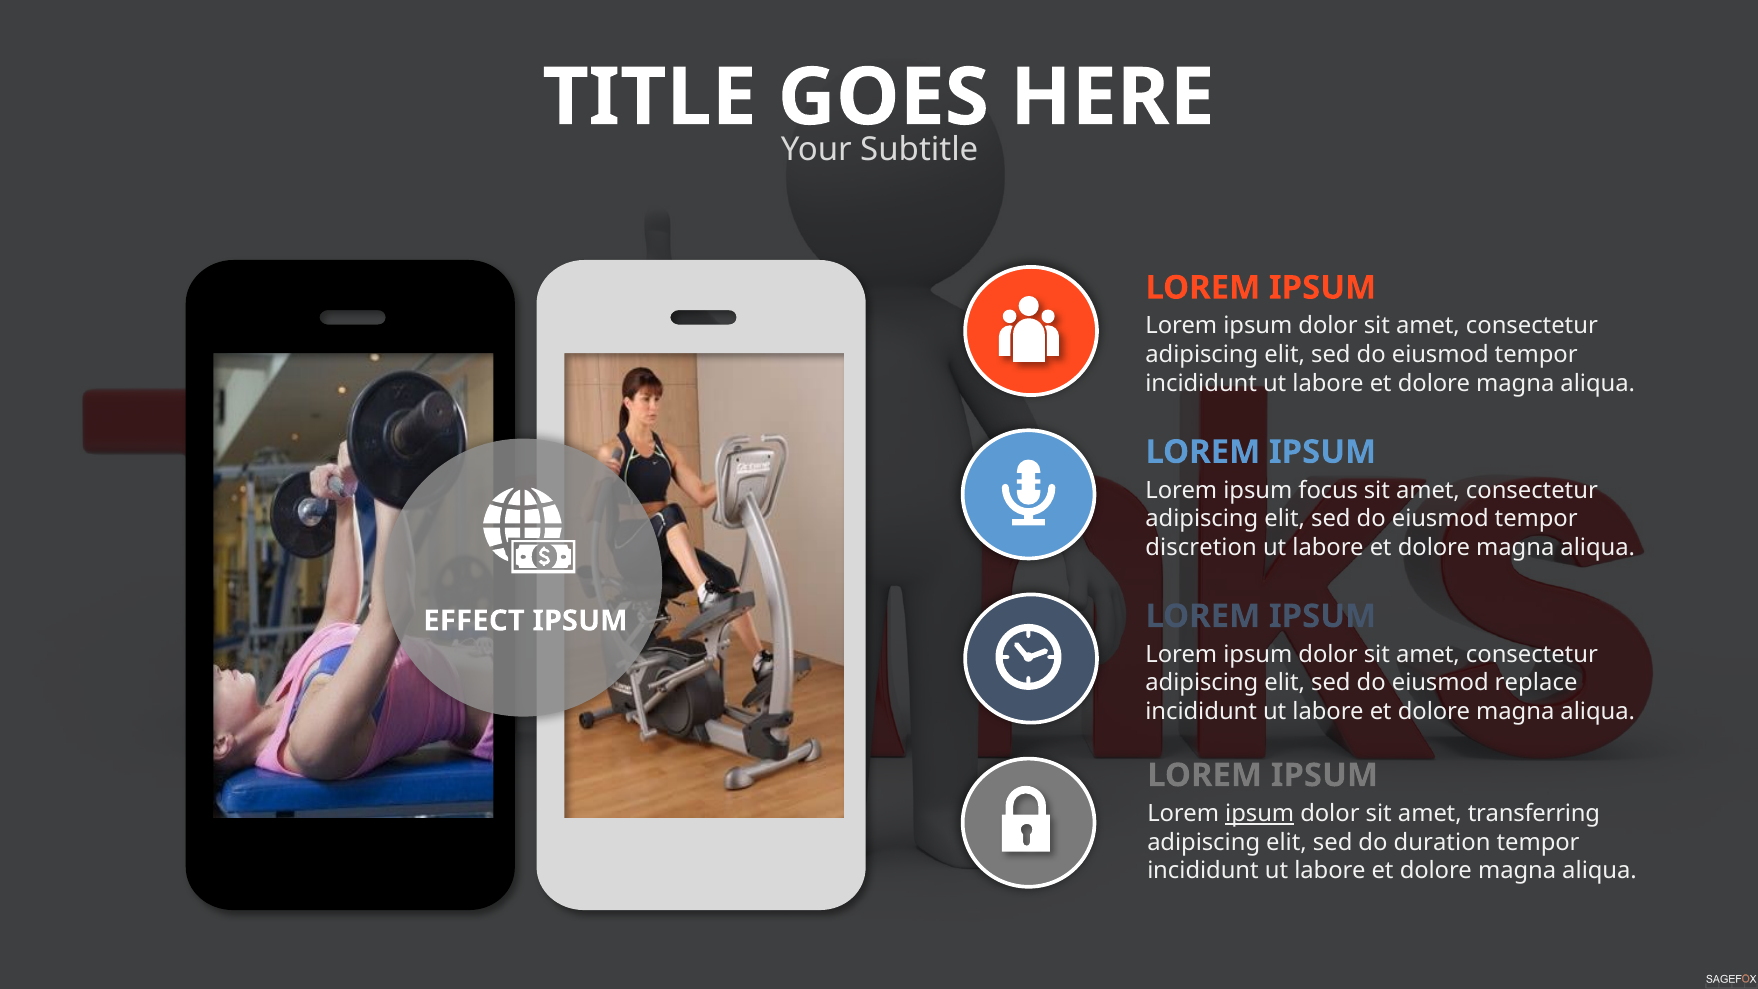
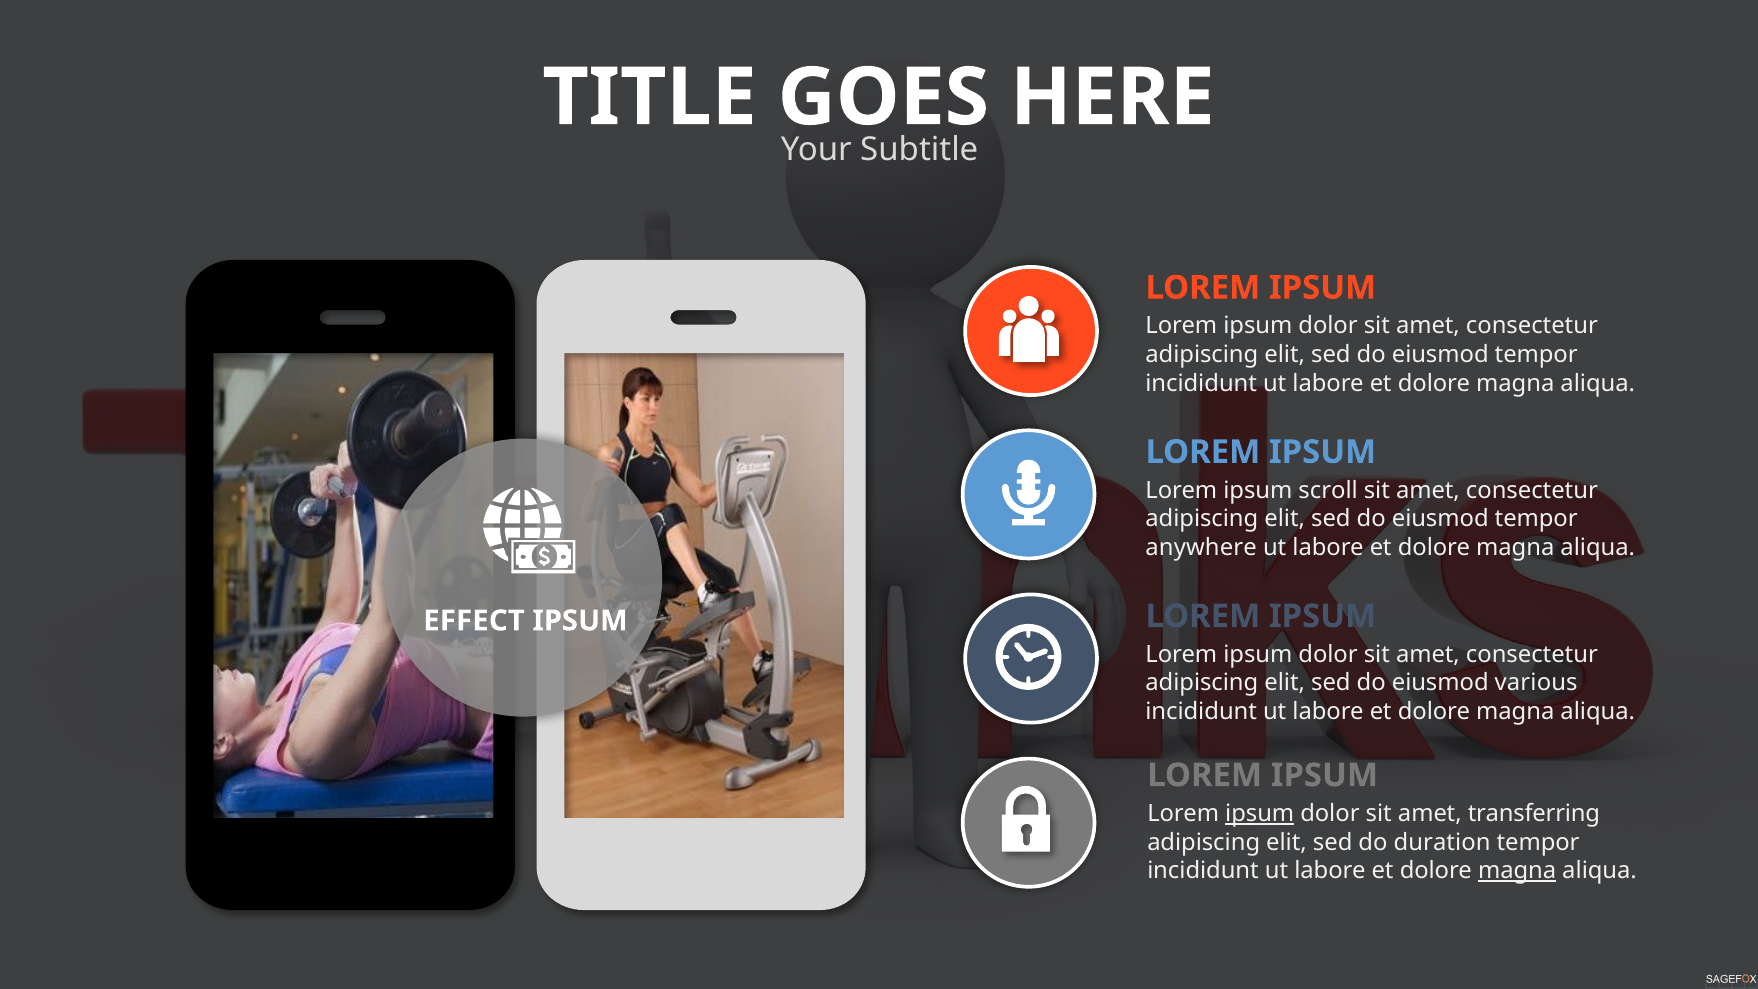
focus: focus -> scroll (1328, 490)
discretion: discretion -> anywhere (1201, 547)
replace: replace -> various (1536, 683)
magna underline: none -> present (1517, 871)
